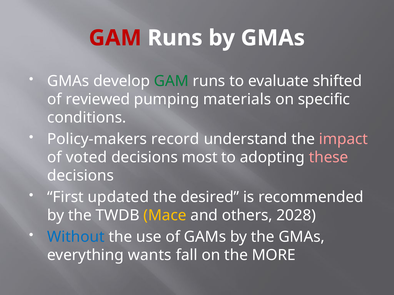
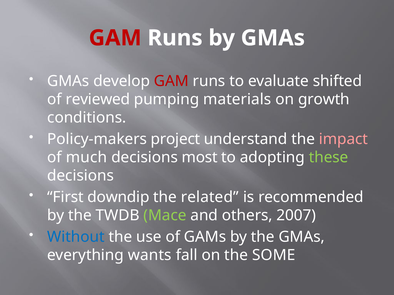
GAM colour: green -> red (171, 81)
specific: specific -> growth (324, 99)
record: record -> project (175, 139)
voted: voted -> much (86, 158)
these colour: pink -> light green (329, 158)
updated: updated -> downdip (118, 197)
desired: desired -> related (210, 197)
Mace colour: yellow -> light green (165, 216)
2028: 2028 -> 2007 (296, 216)
MORE: MORE -> SOME (274, 255)
